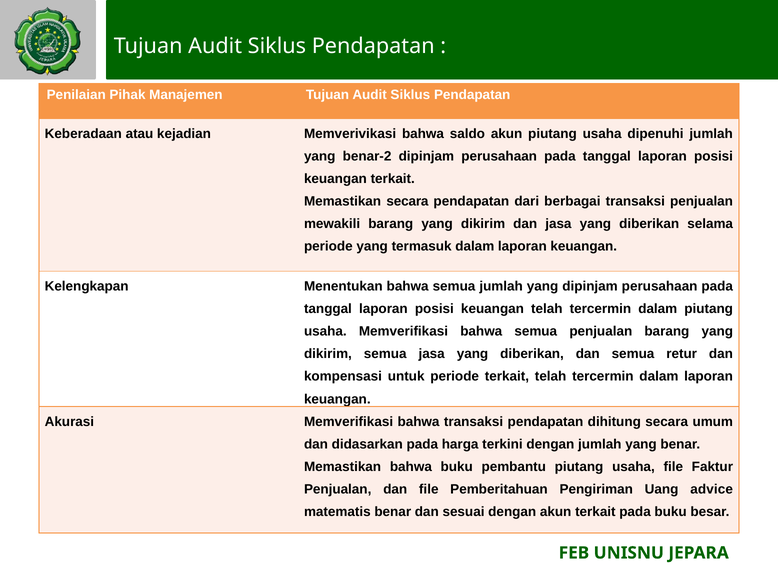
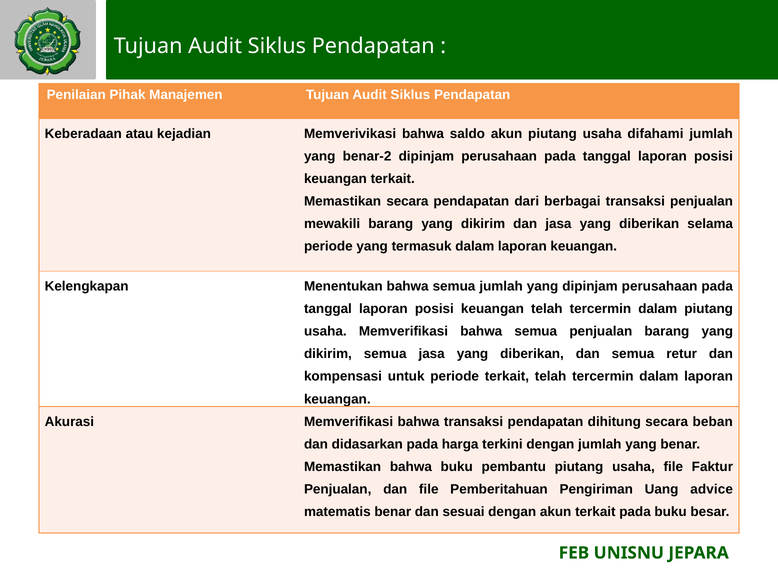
dipenuhi: dipenuhi -> difahami (655, 134)
umum: umum -> beban (713, 422)
